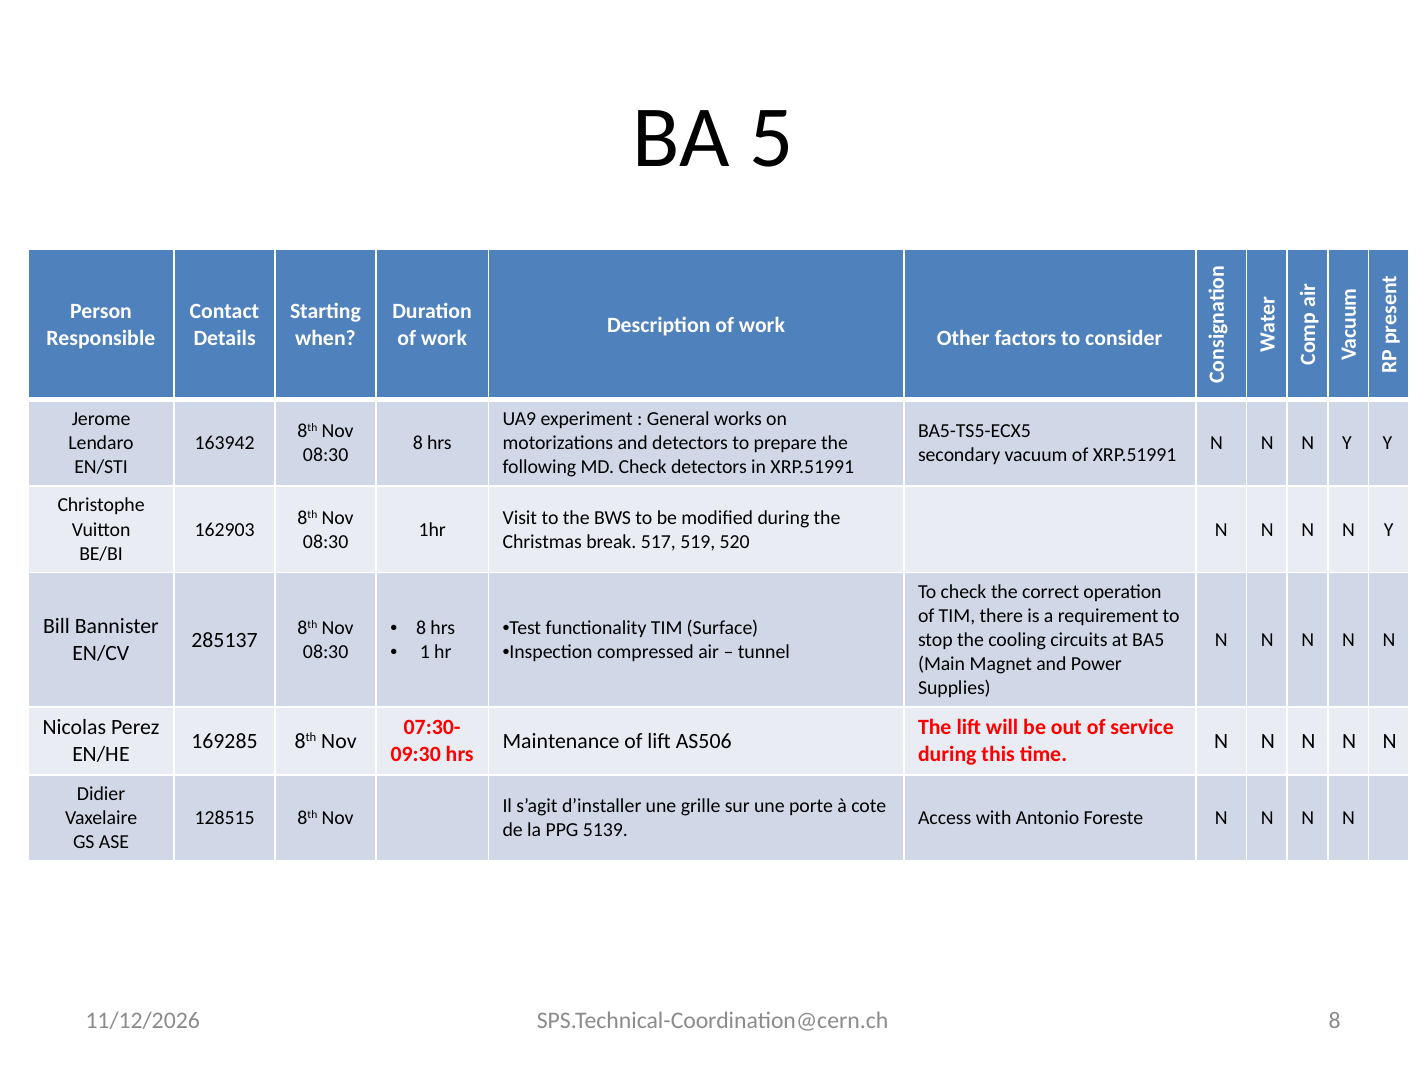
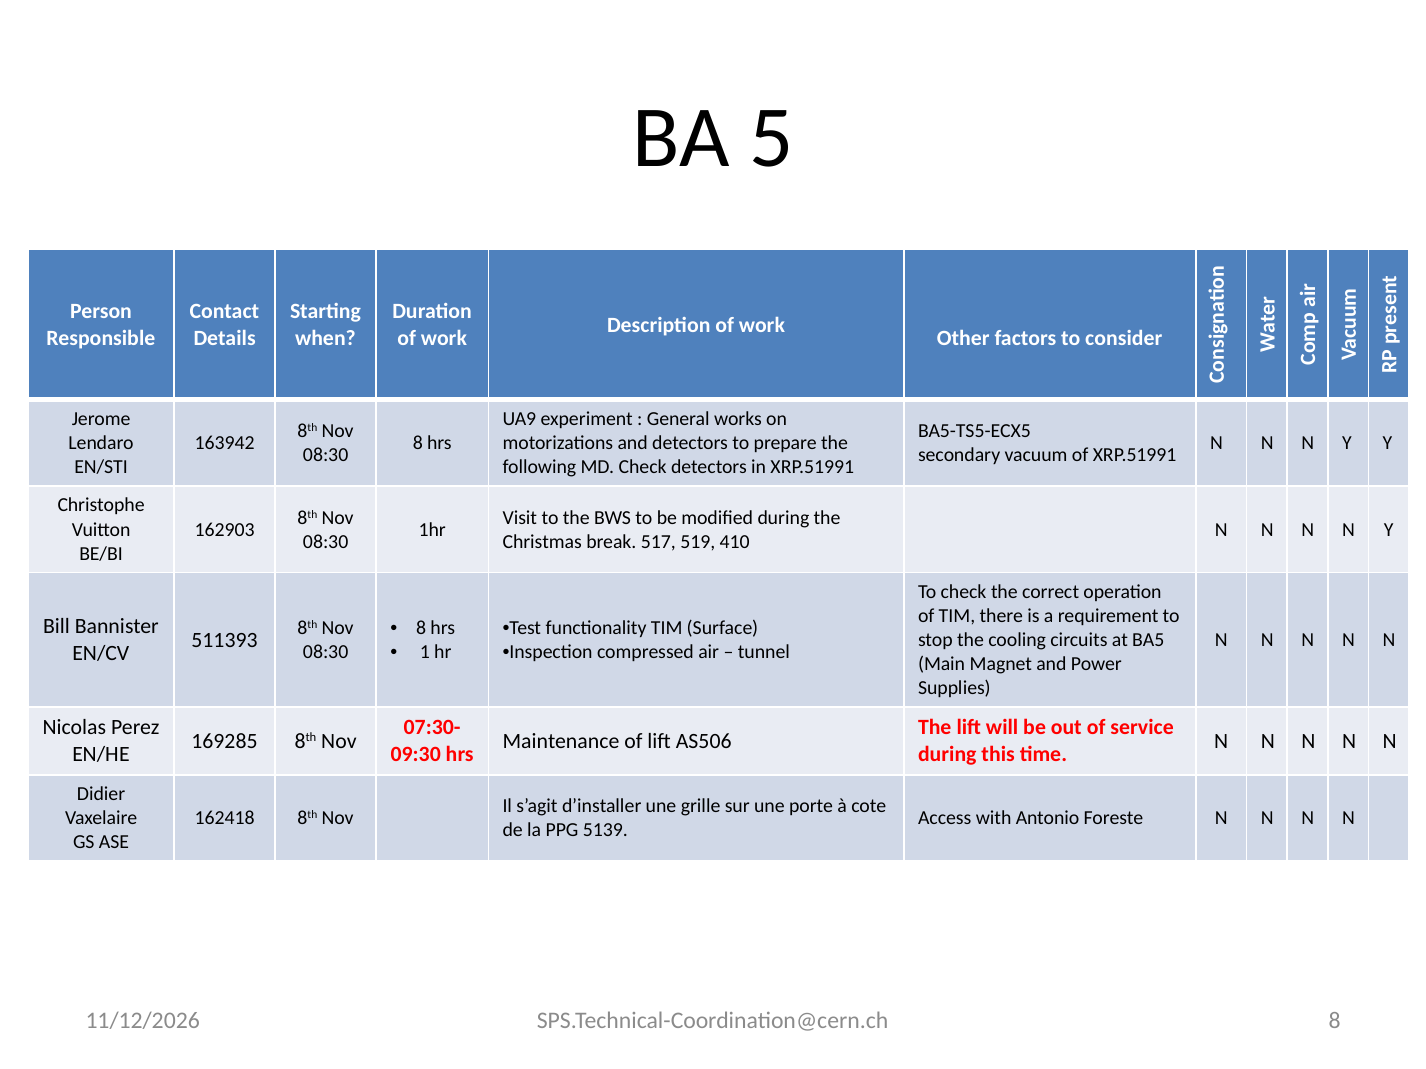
520: 520 -> 410 (735, 542)
285137: 285137 -> 511393 (225, 640)
128515: 128515 -> 162418 (225, 819)
